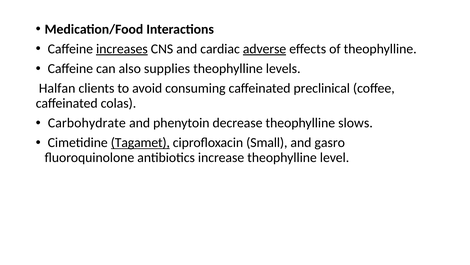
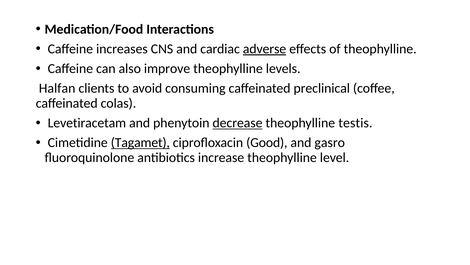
increases underline: present -> none (122, 49)
supplies: supplies -> improve (167, 69)
Carbohydrate: Carbohydrate -> Levetiracetam (87, 123)
decrease underline: none -> present (238, 123)
slows: slows -> testis (355, 123)
Small: Small -> Good (267, 142)
